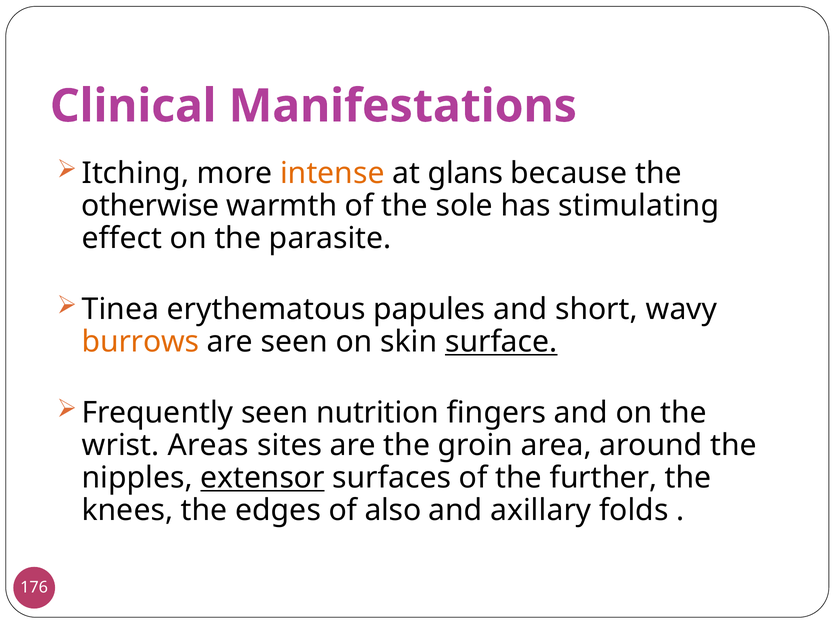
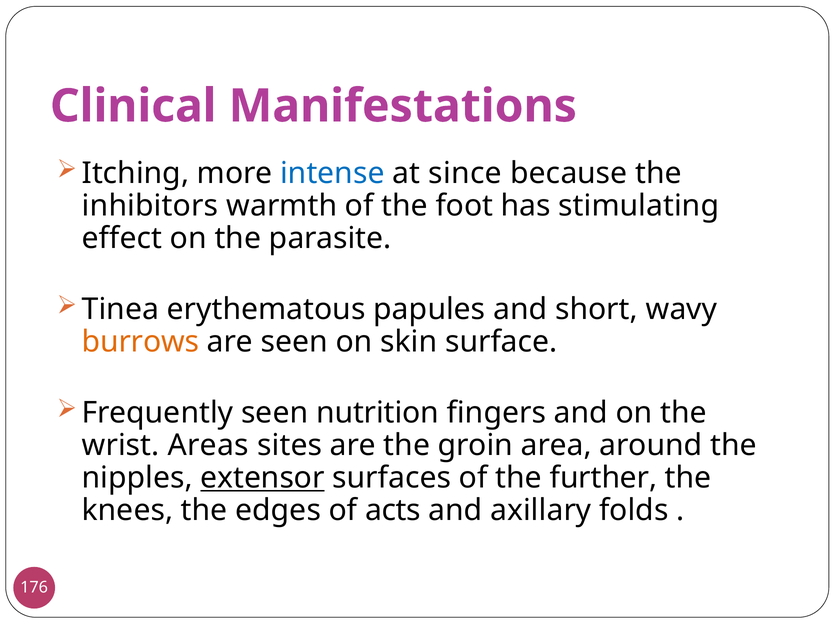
intense colour: orange -> blue (332, 173)
glans: glans -> since (465, 173)
otherwise: otherwise -> inhibitors (150, 206)
sole: sole -> foot (464, 206)
surface underline: present -> none (501, 342)
also: also -> acts (393, 510)
